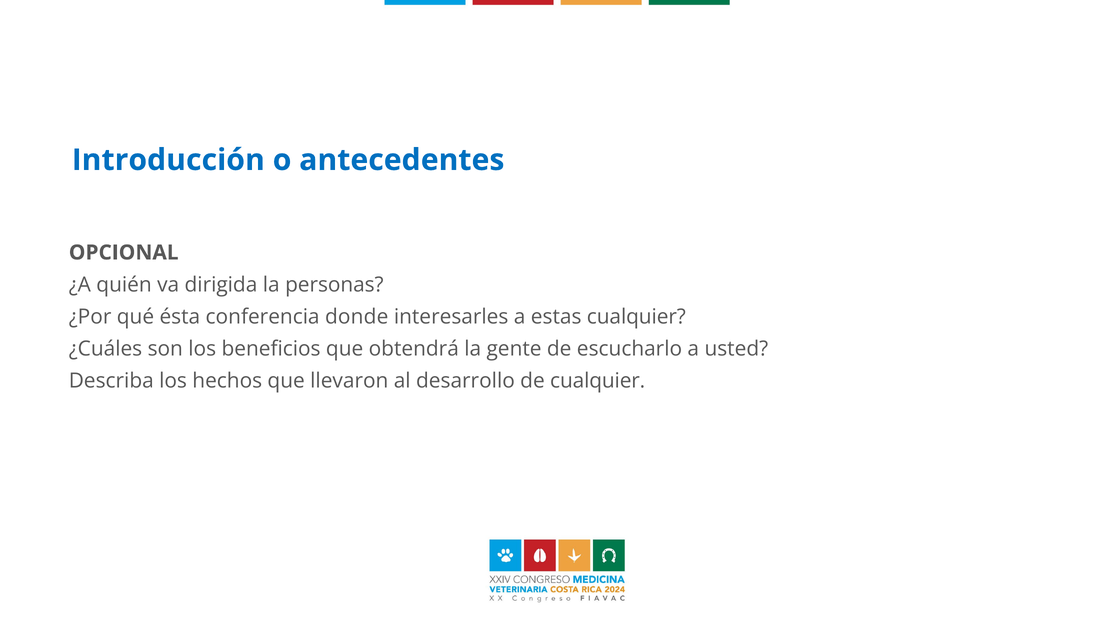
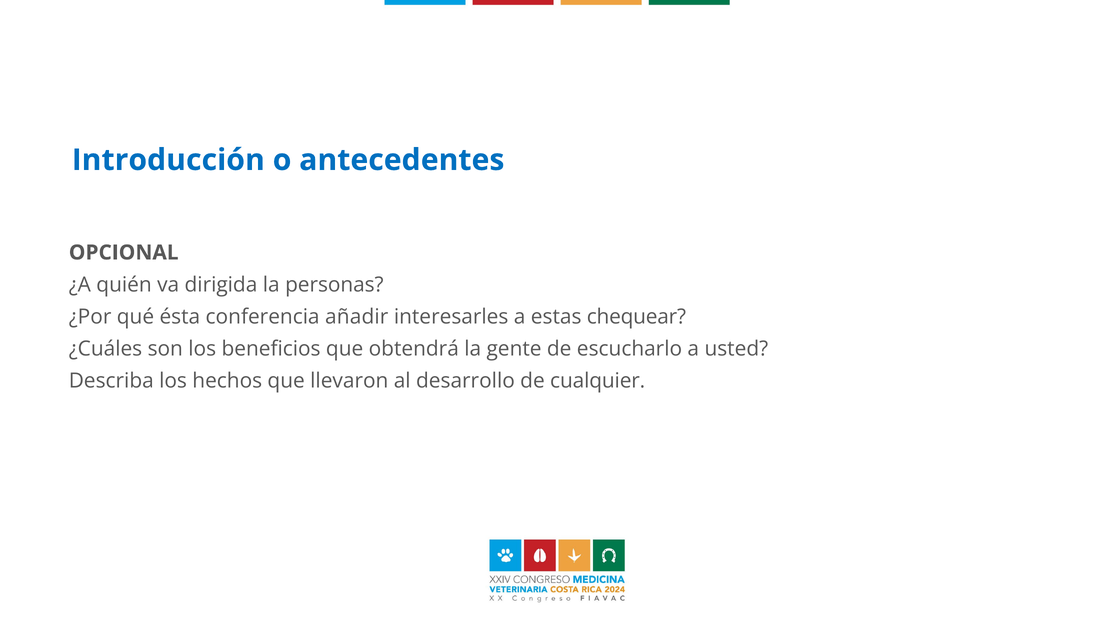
donde: donde -> añadir (357, 317)
estas cualquier: cualquier -> chequear (636, 317)
